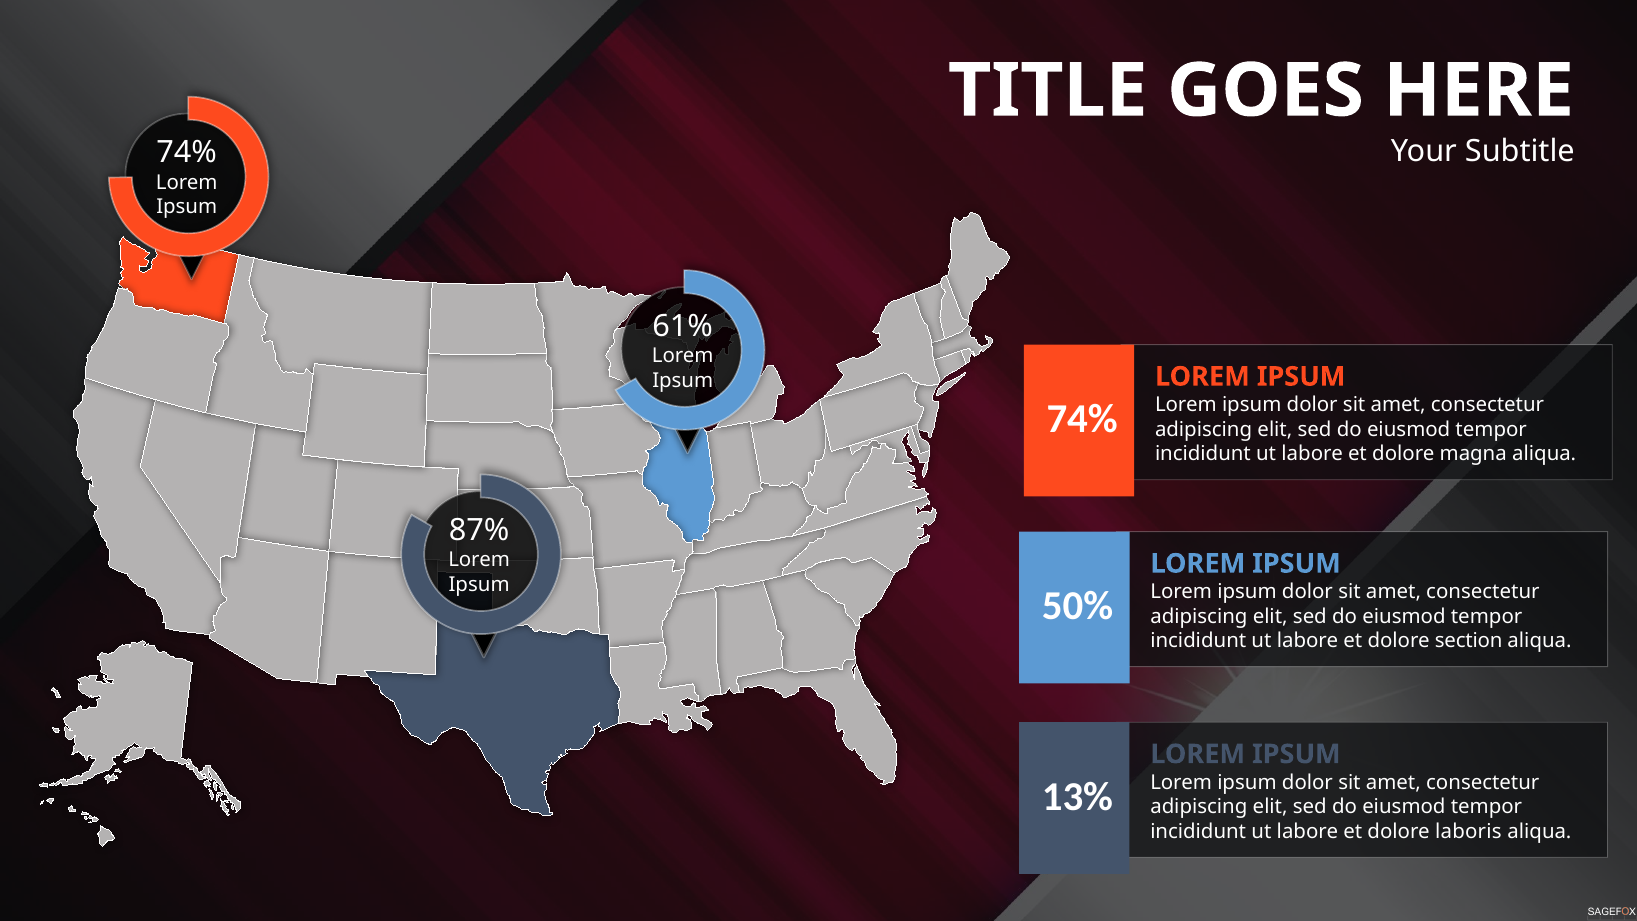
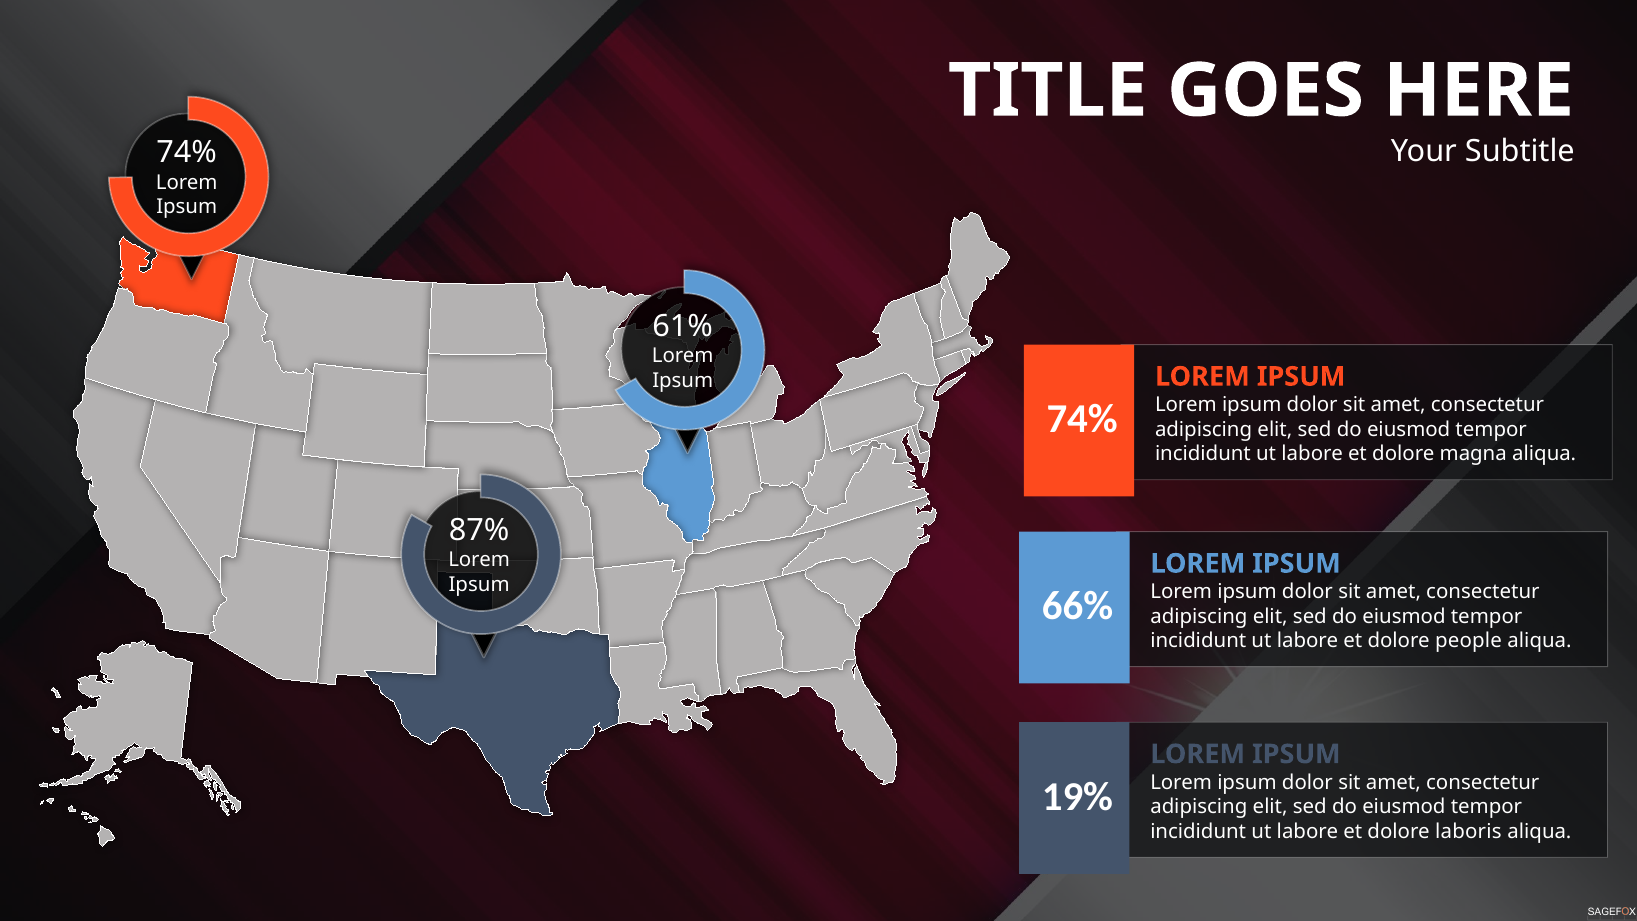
50%: 50% -> 66% (1078, 606)
section: section -> people (1468, 641)
13%: 13% -> 19% (1077, 797)
